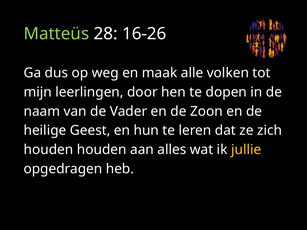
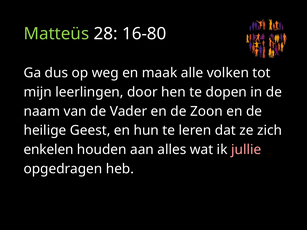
16-26: 16-26 -> 16-80 (144, 34)
houden: houden -> enkelen (49, 150)
jullie colour: yellow -> pink (246, 150)
